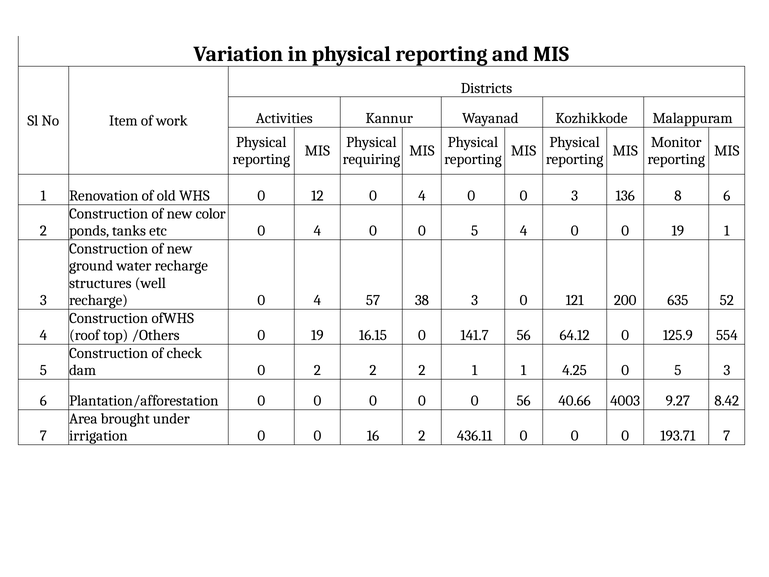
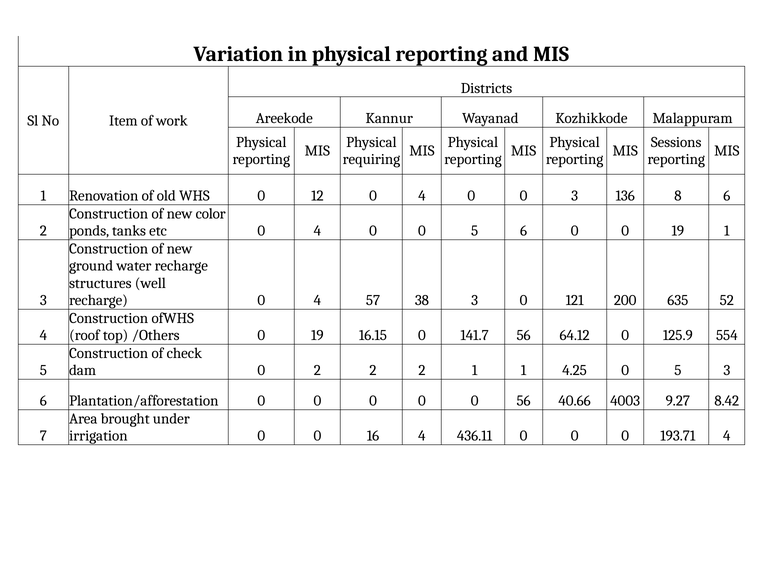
Activities: Activities -> Areekode (284, 118)
Monitor: Monitor -> Sessions (676, 142)
5 4: 4 -> 6 (524, 231)
16 2: 2 -> 4 (422, 436)
193.71 7: 7 -> 4 (727, 436)
